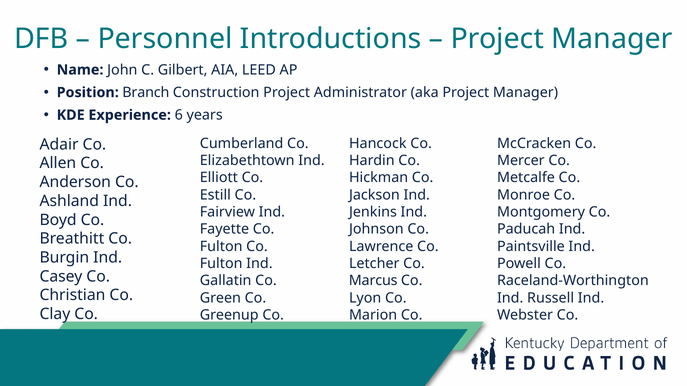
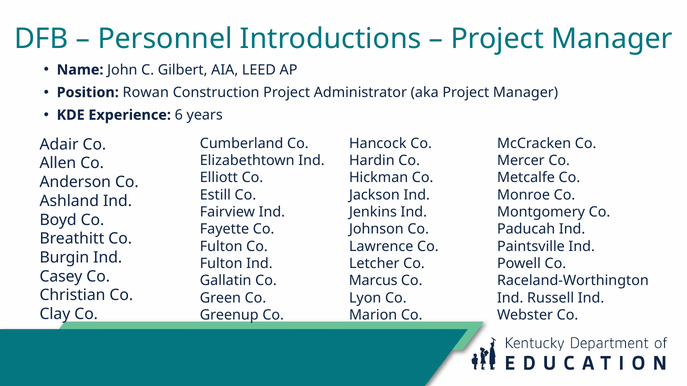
Branch: Branch -> Rowan (146, 93)
